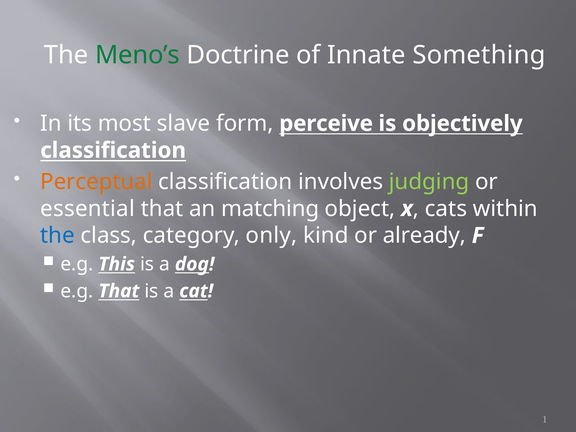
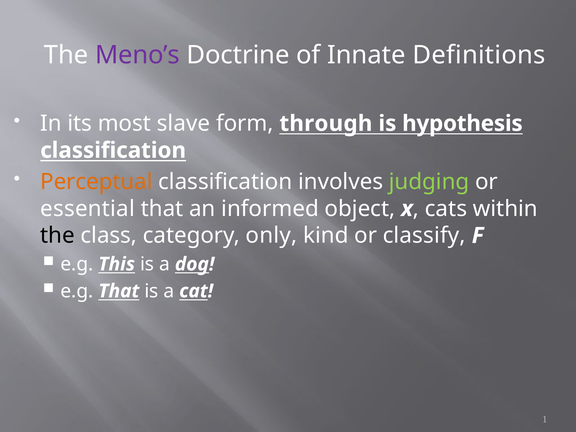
Meno’s colour: green -> purple (137, 55)
Something: Something -> Definitions (479, 55)
perceive: perceive -> through (326, 123)
objectively: objectively -> hypothesis (462, 123)
matching: matching -> informed (270, 209)
the colour: blue -> black (58, 236)
already: already -> classify (424, 236)
